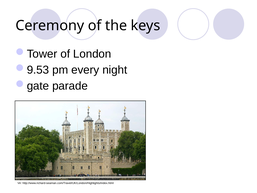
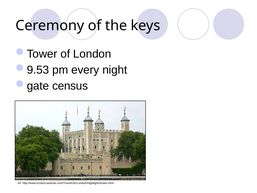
parade: parade -> census (70, 86)
